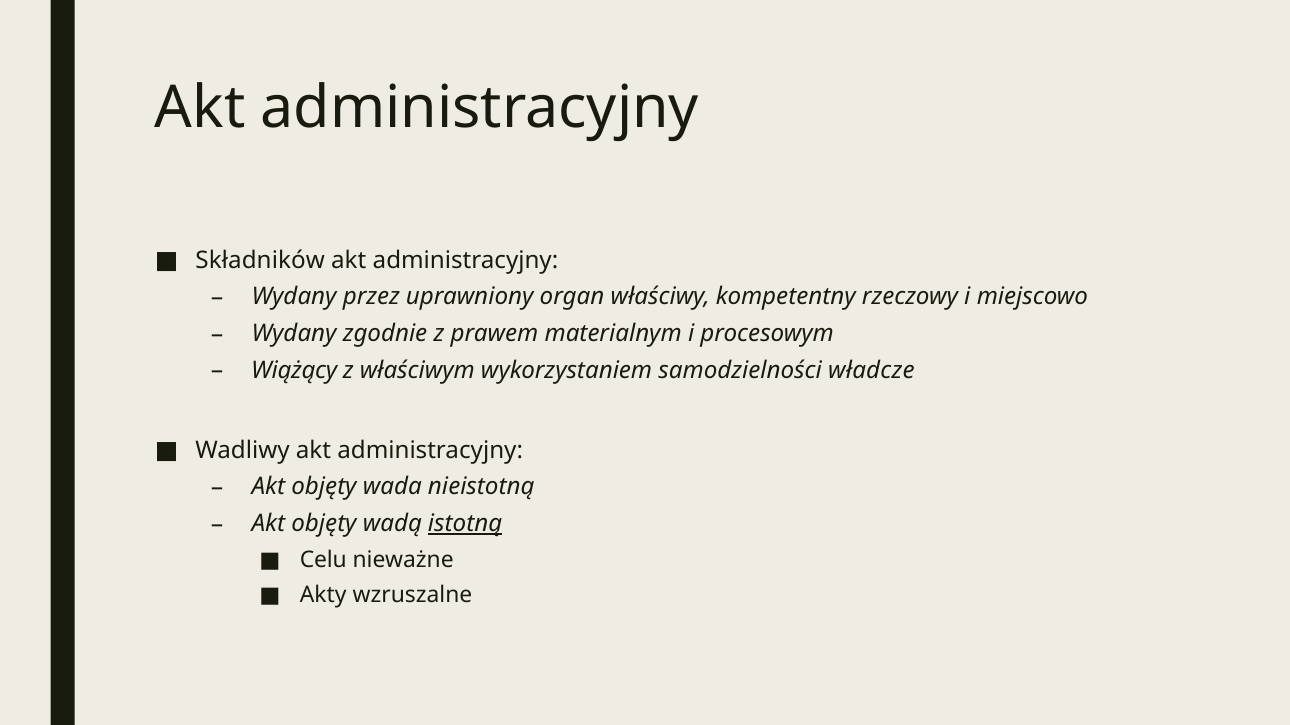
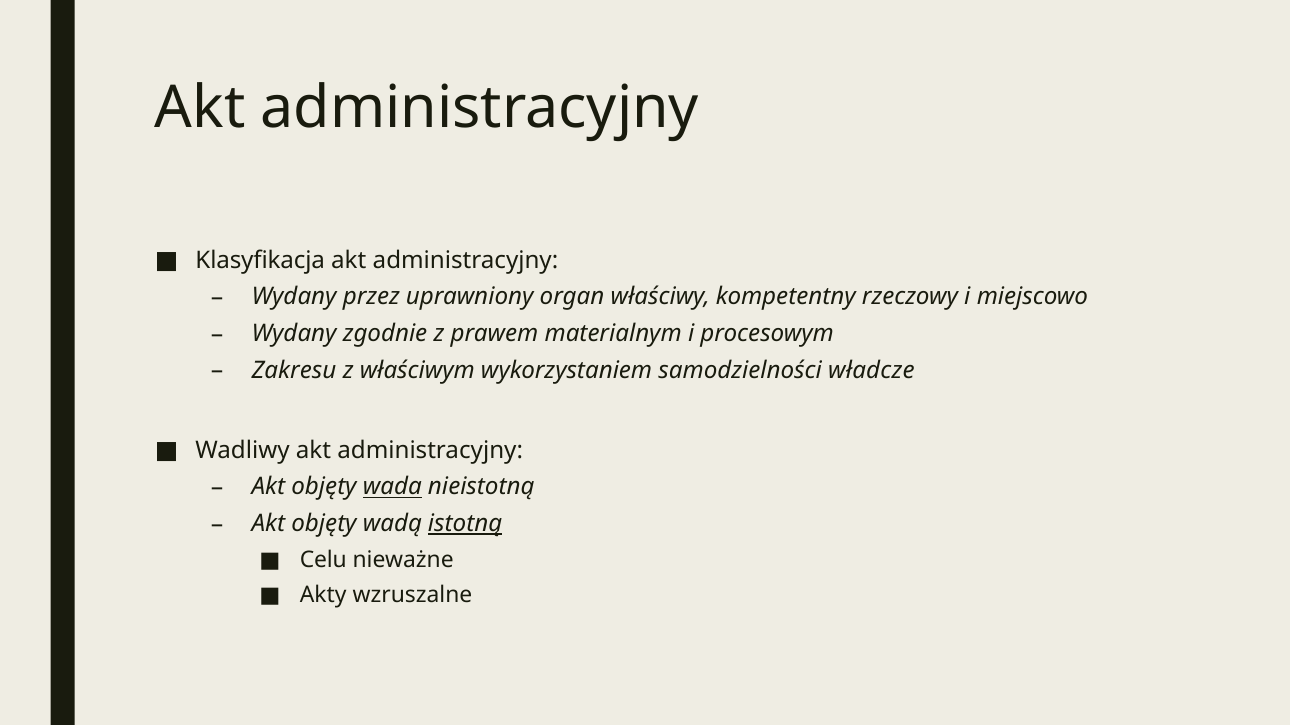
Składników: Składników -> Klasyfikacja (260, 261)
Wiążący: Wiążący -> Zakresu (294, 371)
wada underline: none -> present (392, 487)
